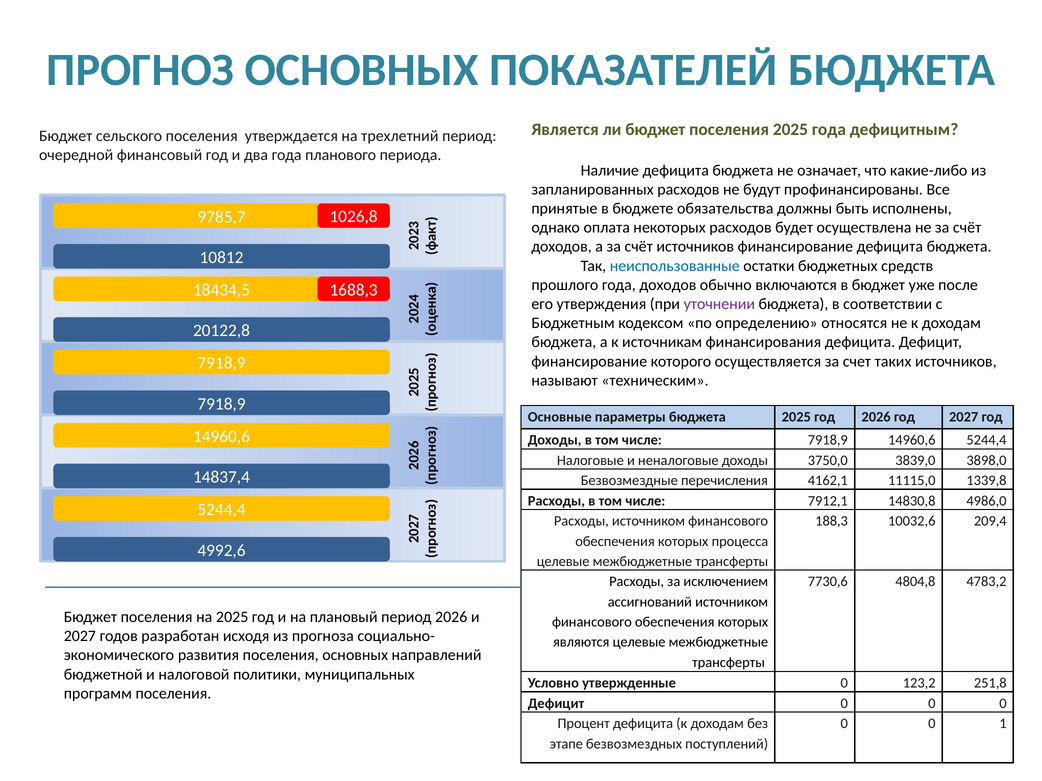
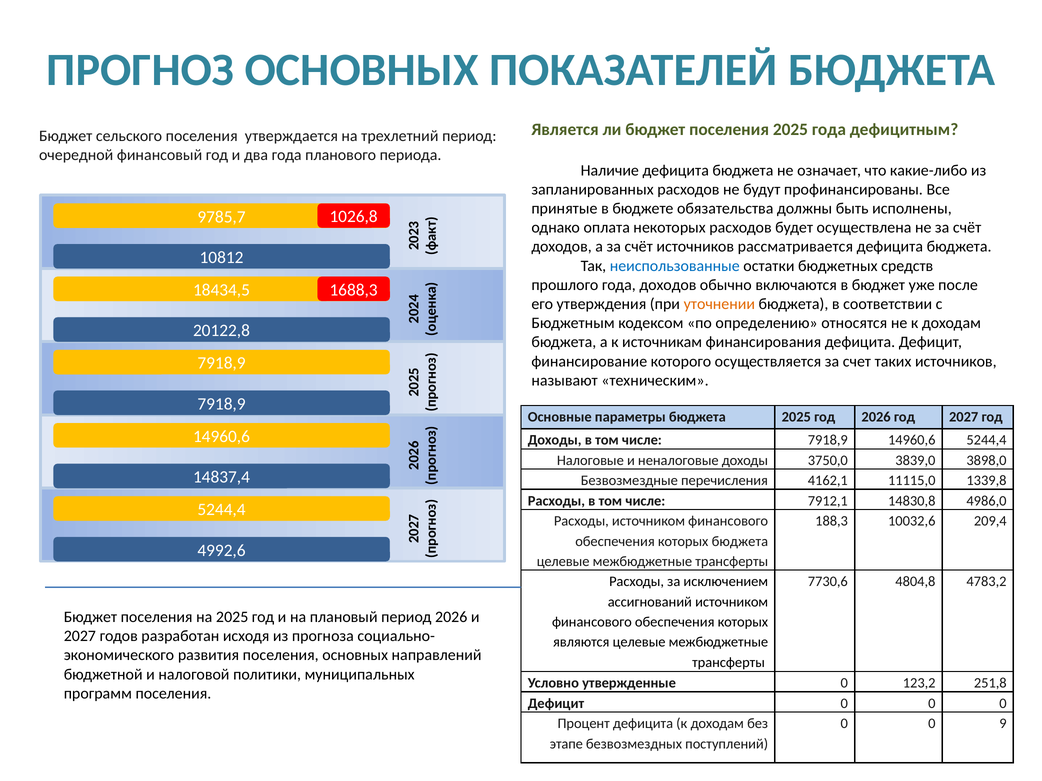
источников финансирование: финансирование -> рассматривается (795, 247)
уточнении colour: purple -> orange (719, 304)
которых процесса: процесса -> бюджета (740, 542)
1: 1 -> 9 (1003, 724)
